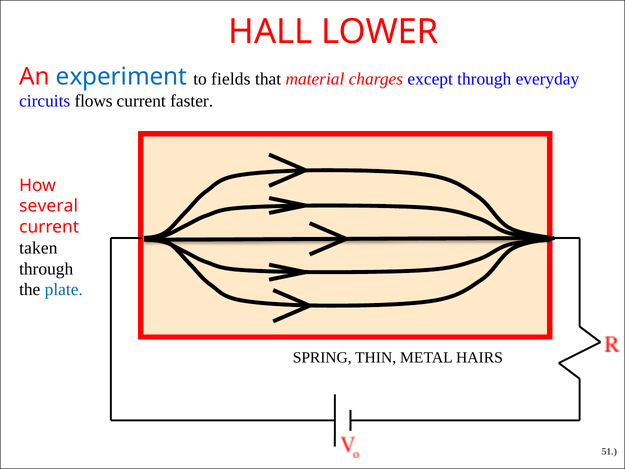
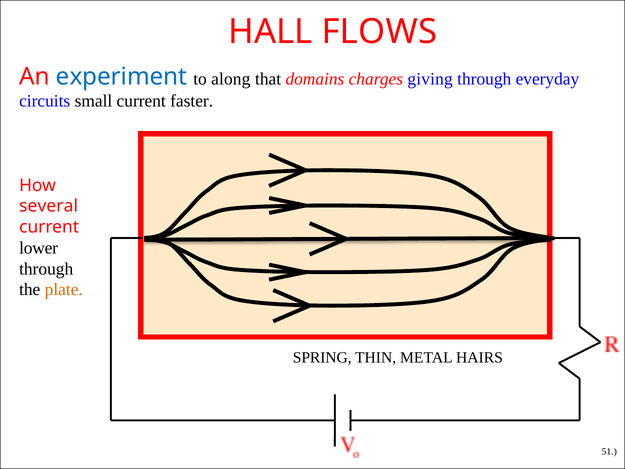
LOWER: LOWER -> FLOWS (379, 32)
fields: fields -> along (231, 79)
material: material -> domains (315, 79)
except: except -> giving (430, 79)
flows: flows -> small (93, 101)
taken: taken -> lower (39, 248)
plate colour: blue -> orange (64, 290)
